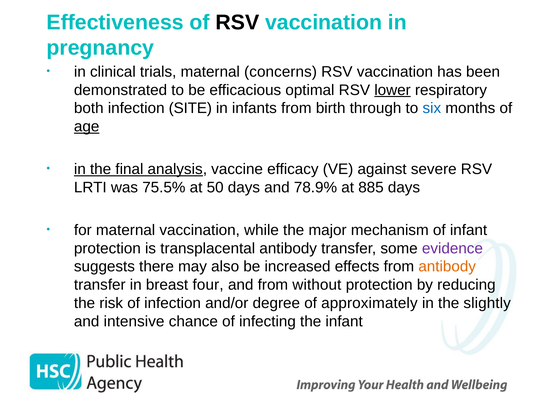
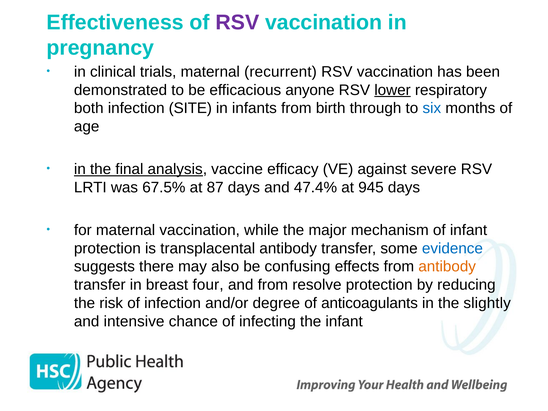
RSV colour: black -> purple (237, 22)
concerns: concerns -> recurrent (280, 72)
optimal: optimal -> anyone (310, 90)
age underline: present -> none (87, 127)
75.5%: 75.5% -> 67.5% (164, 187)
50: 50 -> 87 (215, 187)
78.9%: 78.9% -> 47.4% (315, 187)
885: 885 -> 945 (371, 187)
evidence colour: purple -> blue (452, 248)
increased: increased -> confusing (297, 267)
without: without -> resolve (317, 285)
approximately: approximately -> anticoagulants (370, 303)
